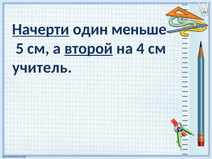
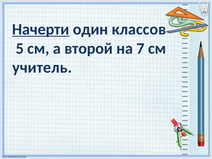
меньше: меньше -> классов (139, 29)
второй underline: present -> none (89, 48)
4: 4 -> 7 (140, 48)
